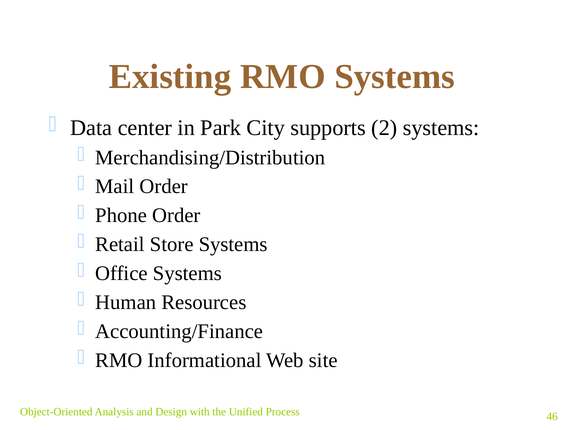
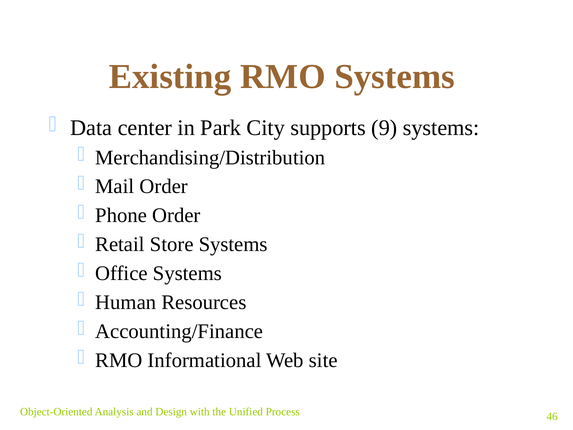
2: 2 -> 9 (384, 128)
